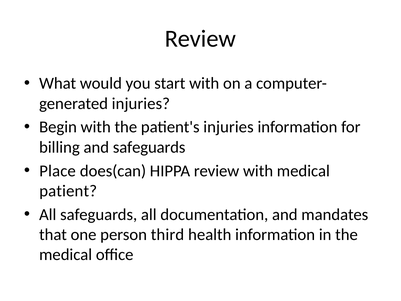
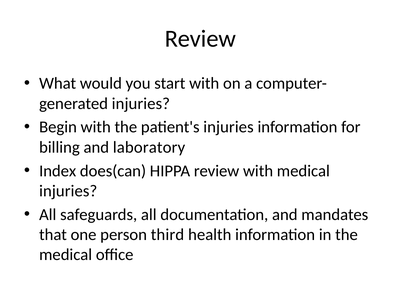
and safeguards: safeguards -> laboratory (149, 147)
Place: Place -> Index (58, 171)
patient: patient -> injuries (68, 191)
